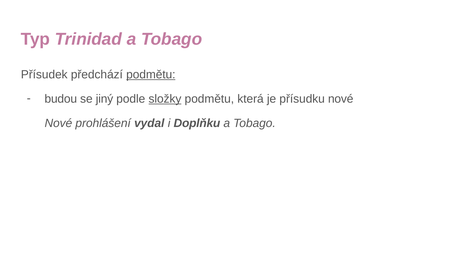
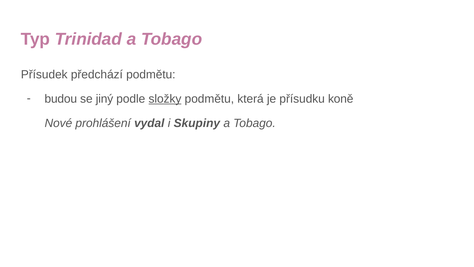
podmětu underline: present -> none (151, 75)
přísudku nové: nové -> koně (341, 99)
Doplňku: Doplňku -> Skupiny (197, 123)
